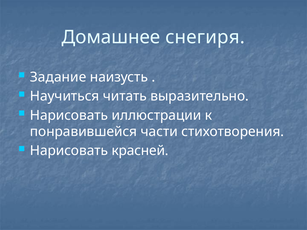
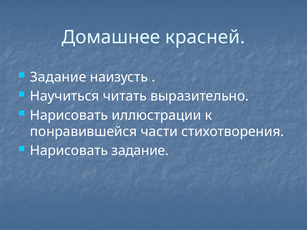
снегиря: снегиря -> красней (205, 37)
Нарисовать красней: красней -> задание (140, 151)
